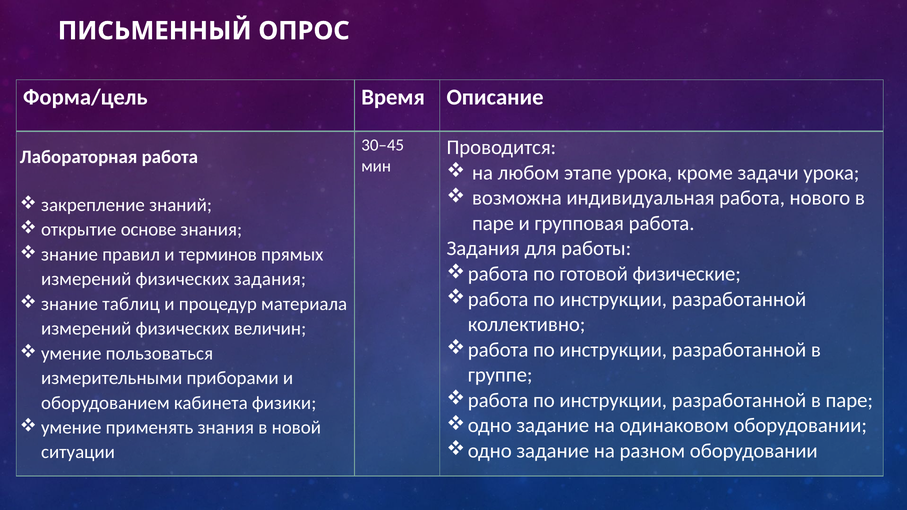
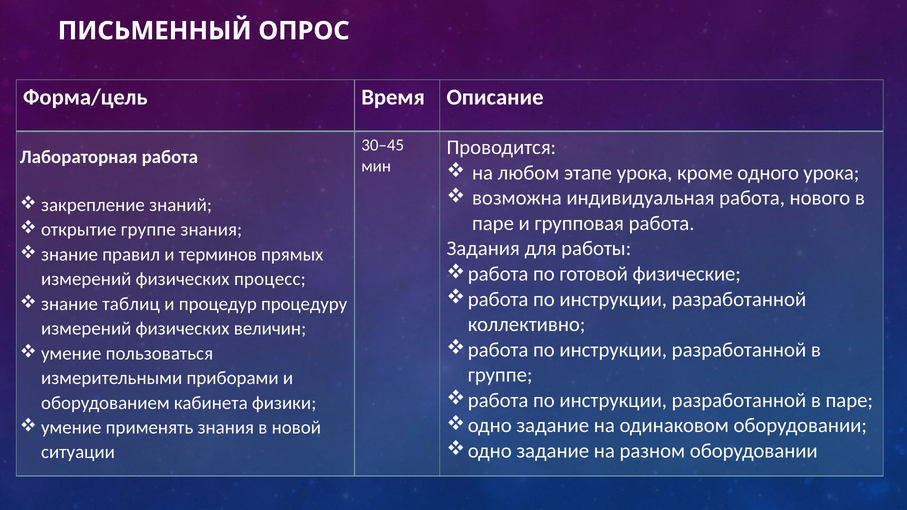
задачи: задачи -> одного (768, 173)
основе: основе -> группе (148, 230)
физических задания: задания -> процесс (270, 279)
материала: материала -> процедуру (304, 304)
